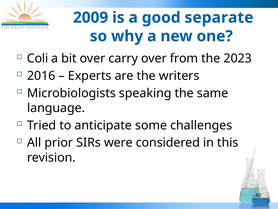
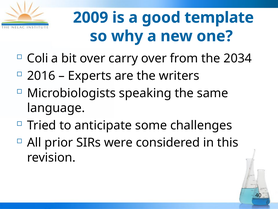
separate: separate -> template (219, 18)
2023: 2023 -> 2034 (238, 58)
